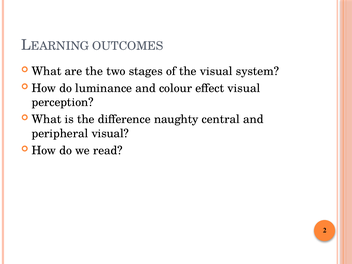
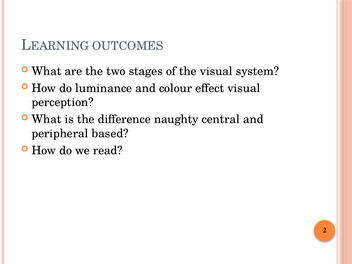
peripheral visual: visual -> based (110, 133)
